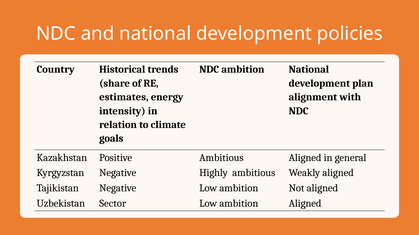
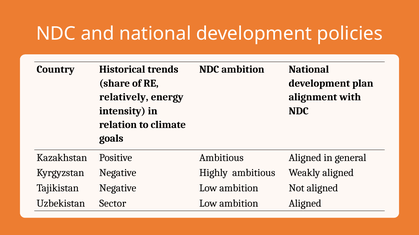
estimates: estimates -> relatively (124, 97)
